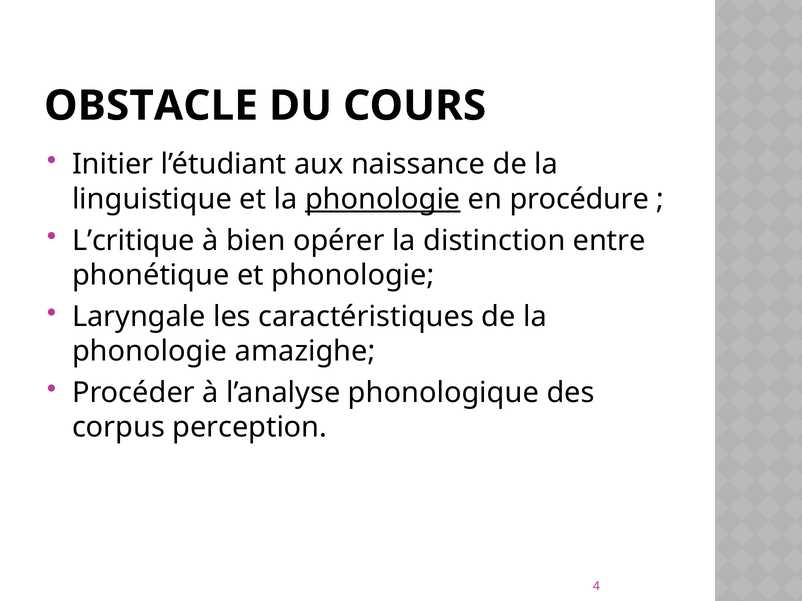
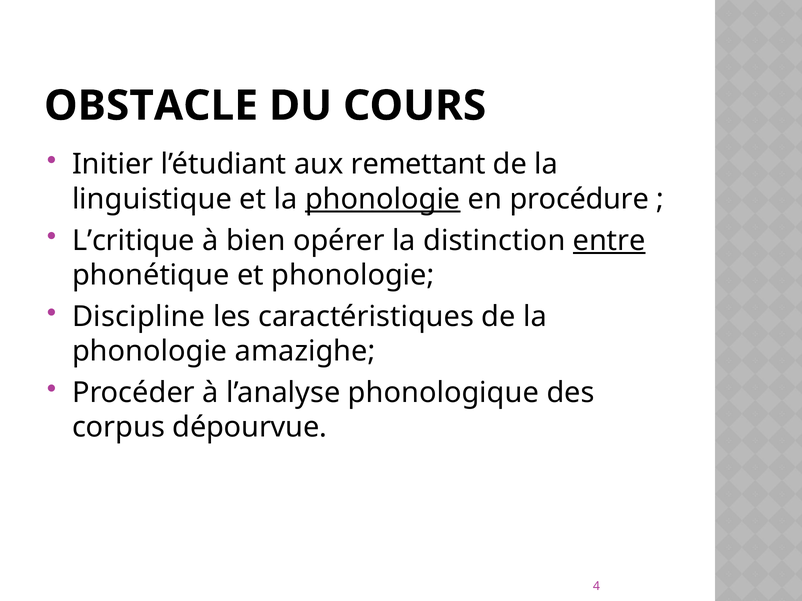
naissance: naissance -> remettant (418, 165)
entre underline: none -> present (609, 241)
Laryngale: Laryngale -> Discipline (139, 317)
perception: perception -> dépourvue (250, 428)
